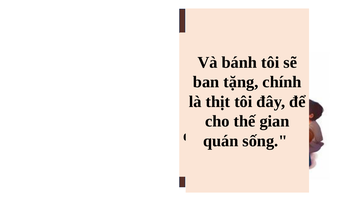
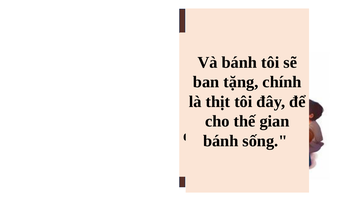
quán: quán -> bánh (221, 141)
